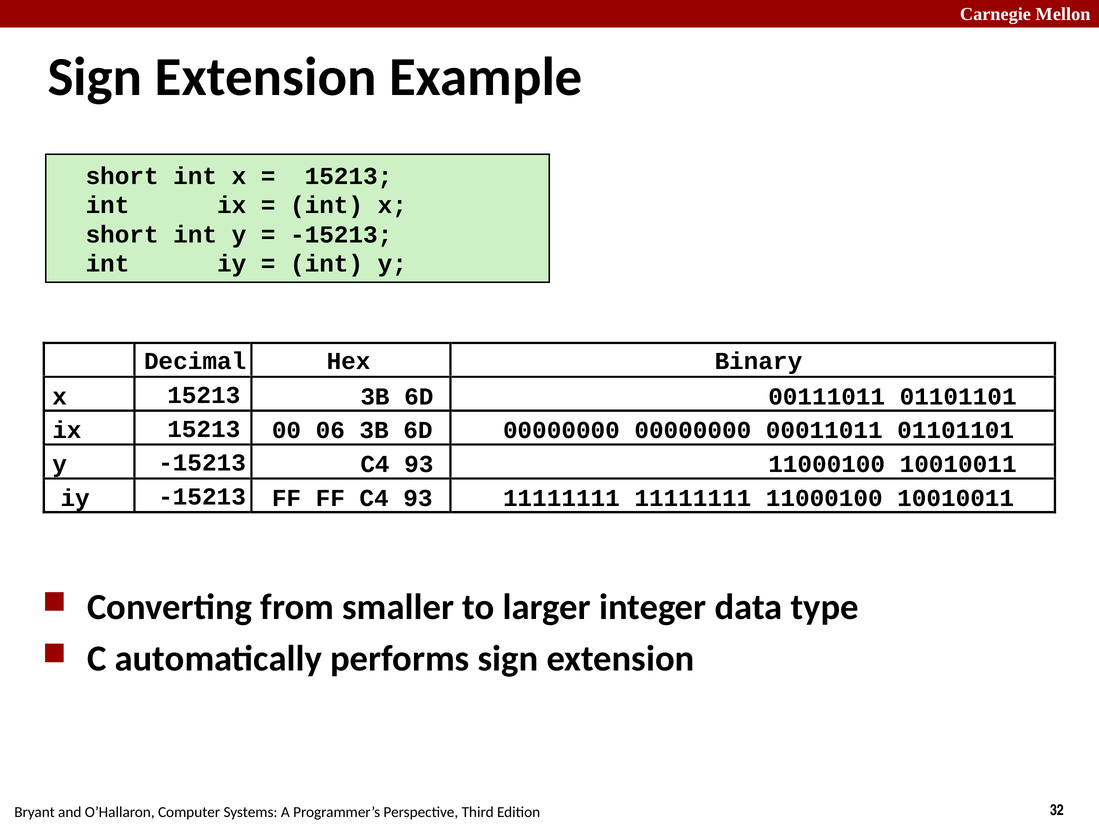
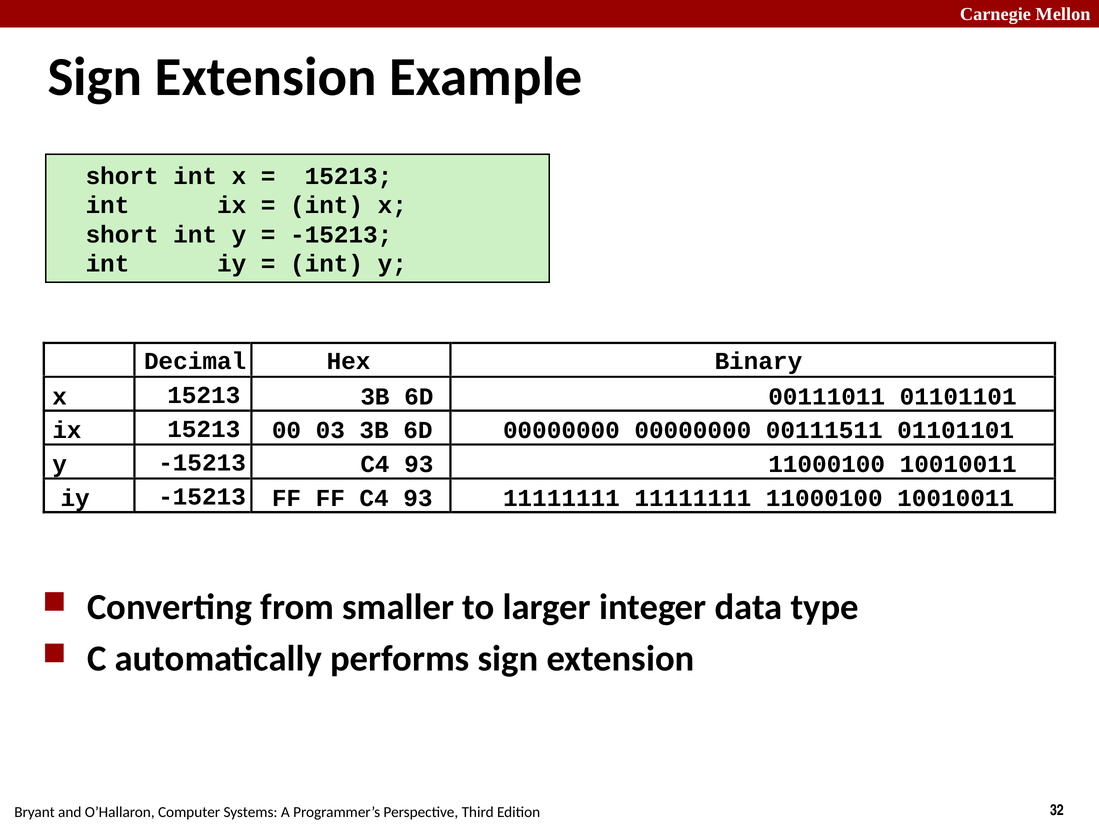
06: 06 -> 03 (330, 430)
00011011: 00011011 -> 00111511 (824, 430)
